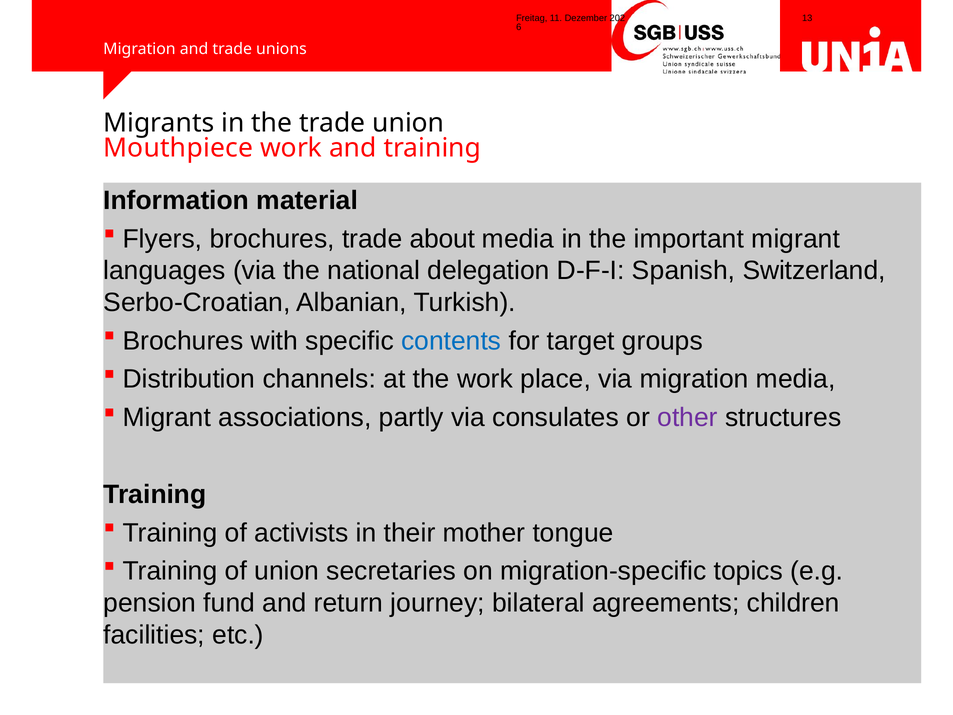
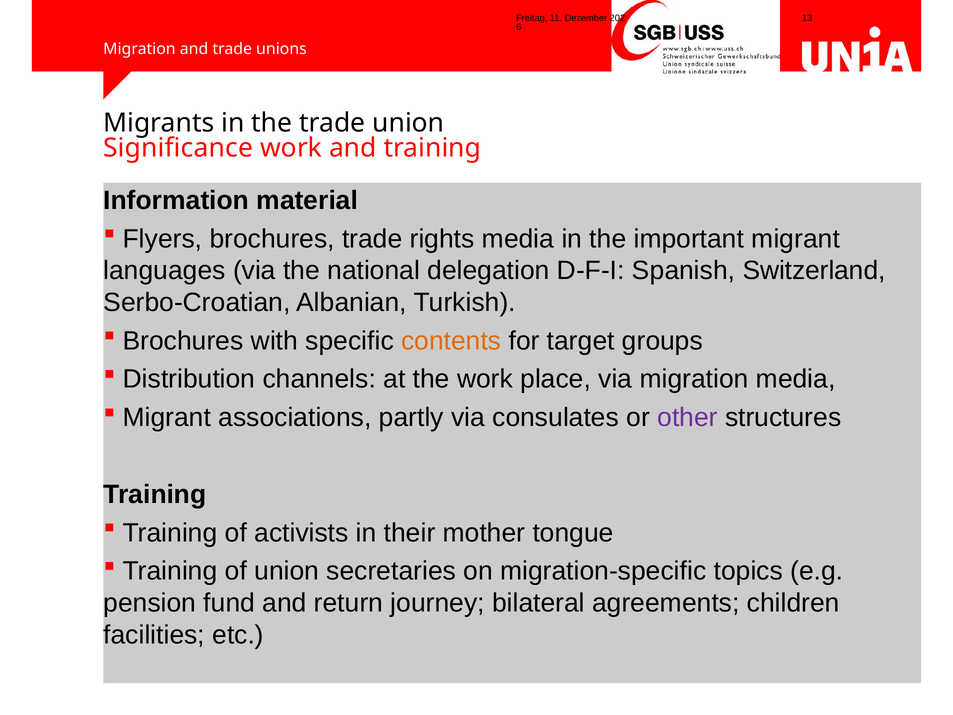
Mouthpiece: Mouthpiece -> Significance (178, 148)
about: about -> rights (442, 239)
contents colour: blue -> orange (451, 341)
